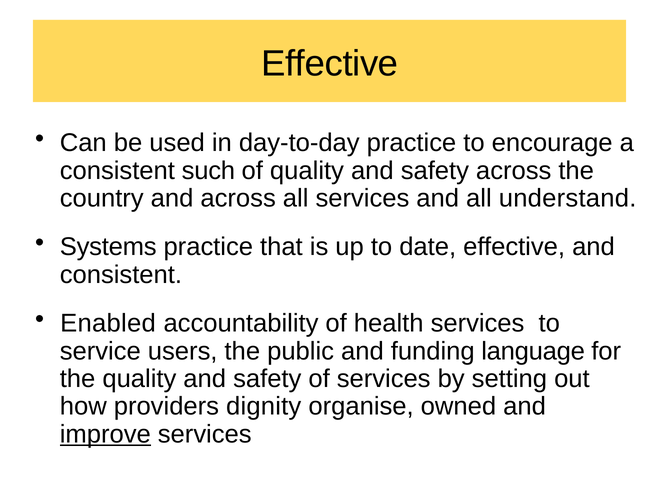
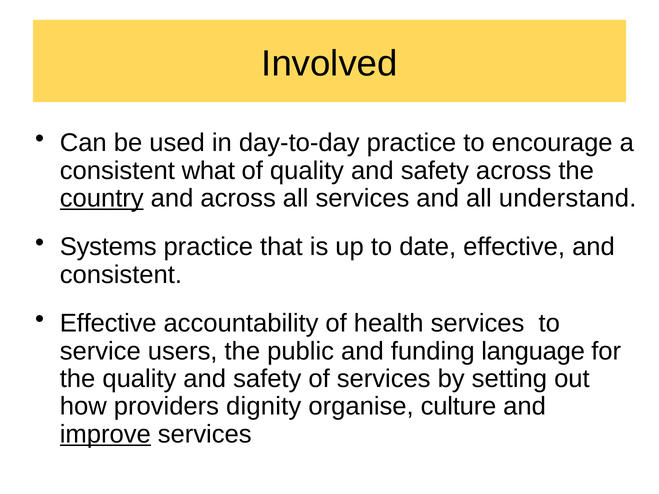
Effective: Effective -> Involved (329, 64)
such: such -> what (208, 171)
country underline: none -> present (102, 198)
Enabled: Enabled -> Effective (108, 324)
owned: owned -> culture (459, 407)
